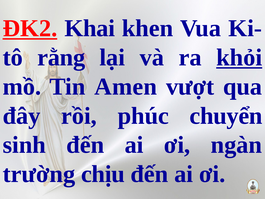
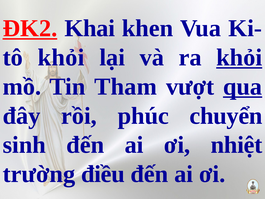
rằng: rằng -> khỏi (61, 57)
Amen: Amen -> Tham (126, 86)
qua underline: none -> present (243, 86)
ngàn: ngàn -> nhiệt (236, 145)
chịu: chịu -> điều (103, 174)
